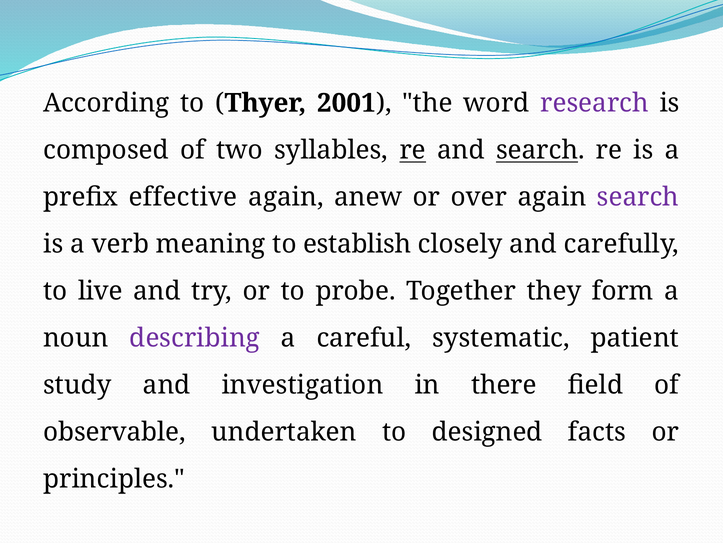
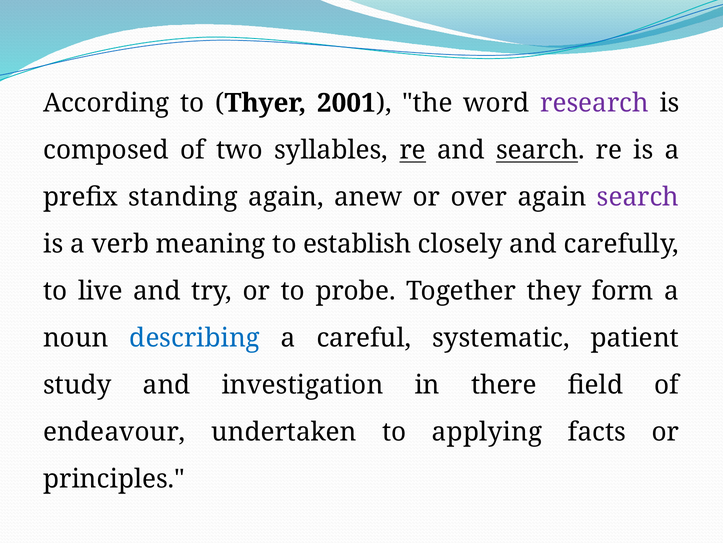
effective: effective -> standing (183, 197)
describing colour: purple -> blue (195, 338)
observable: observable -> endeavour (114, 432)
designed: designed -> applying (487, 432)
